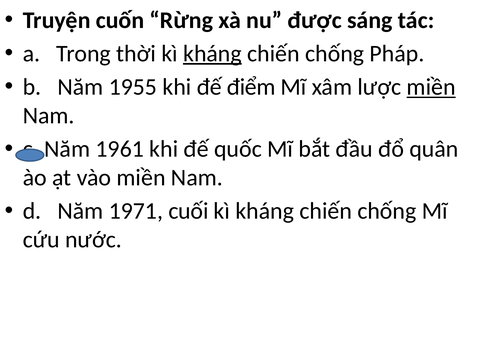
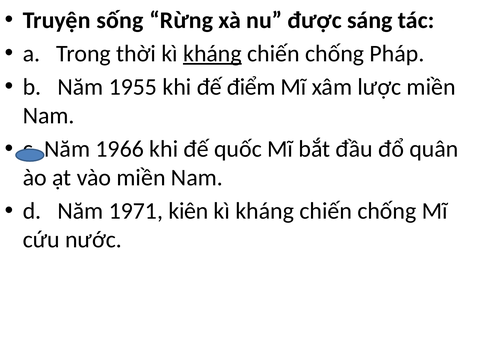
cuốn: cuốn -> sống (120, 20)
miền underline: present -> none (431, 87)
1961: 1961 -> 1966 (120, 149)
cuối: cuối -> kiên (188, 211)
